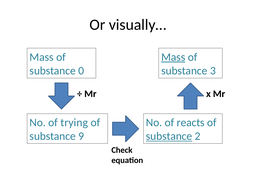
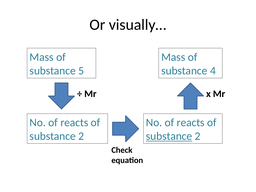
Mass underline: present -> none (173, 57)
0: 0 -> 5 (81, 71)
3: 3 -> 4 (213, 71)
trying: trying -> reacts (74, 123)
9: 9 -> 2 (81, 136)
